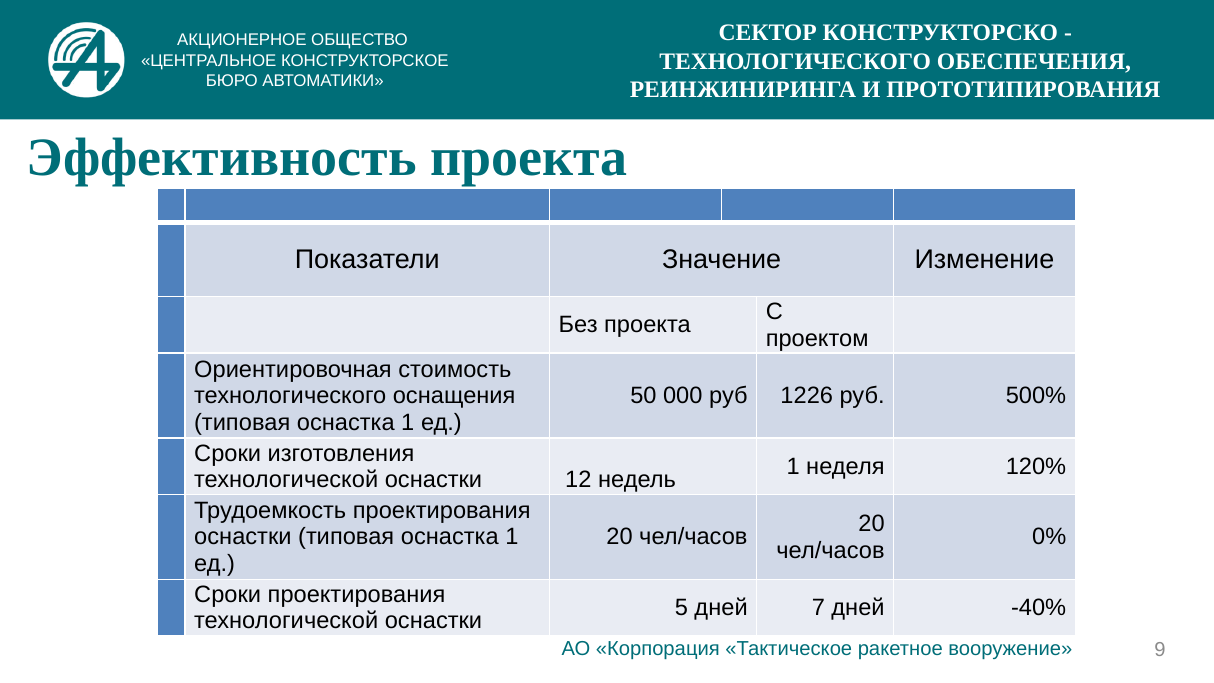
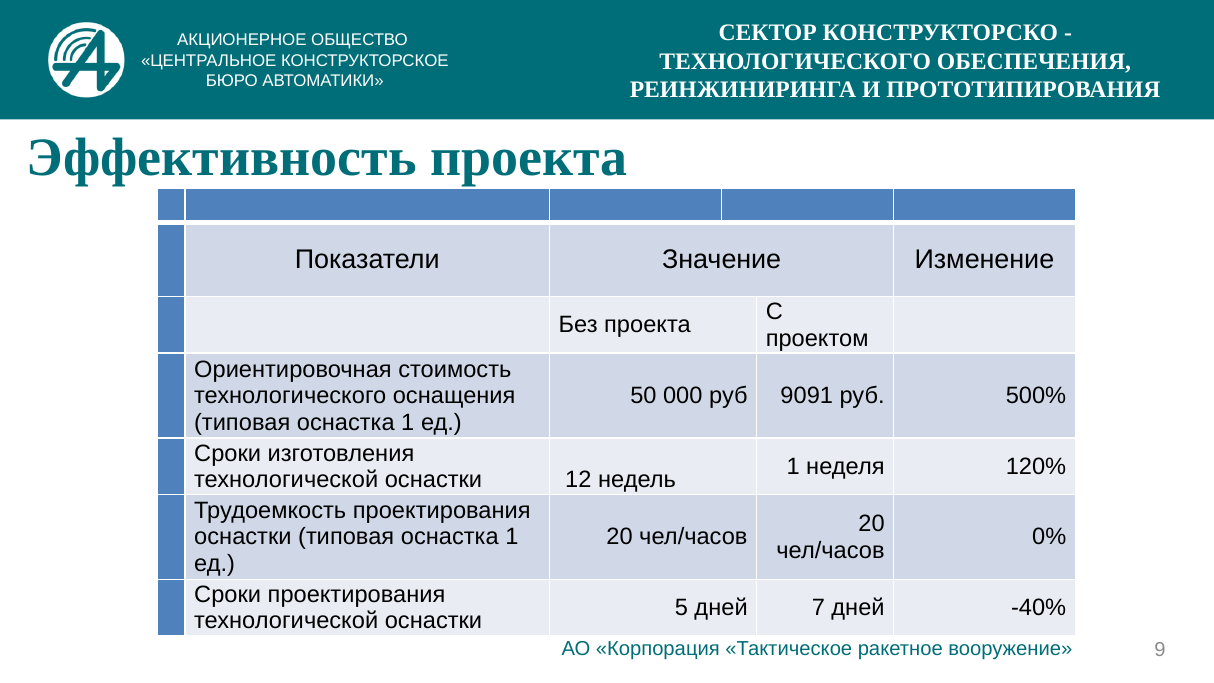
1226: 1226 -> 9091 (807, 396)
